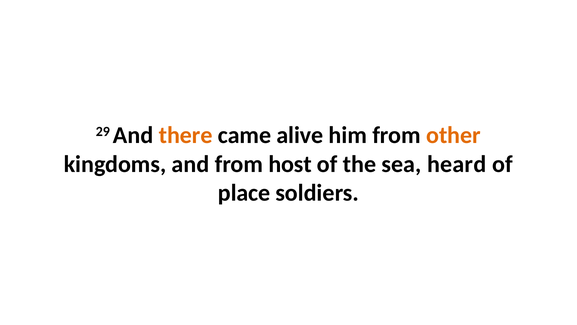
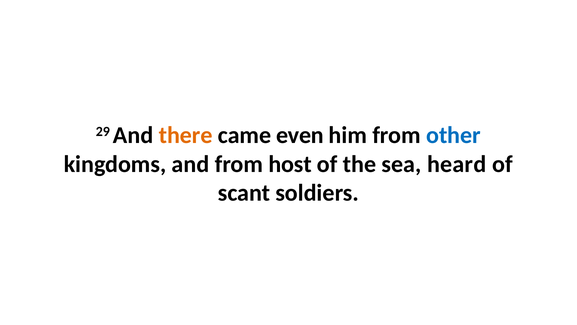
alive: alive -> even (300, 135)
other colour: orange -> blue (453, 135)
place: place -> scant (244, 193)
